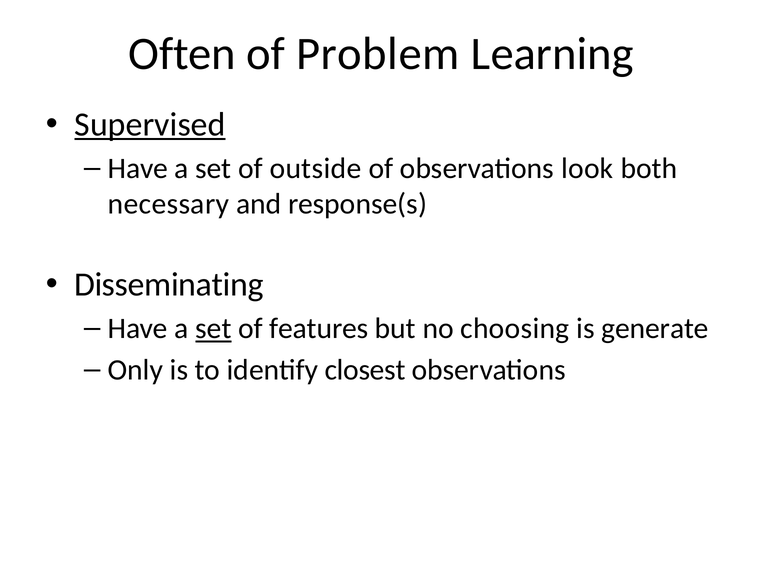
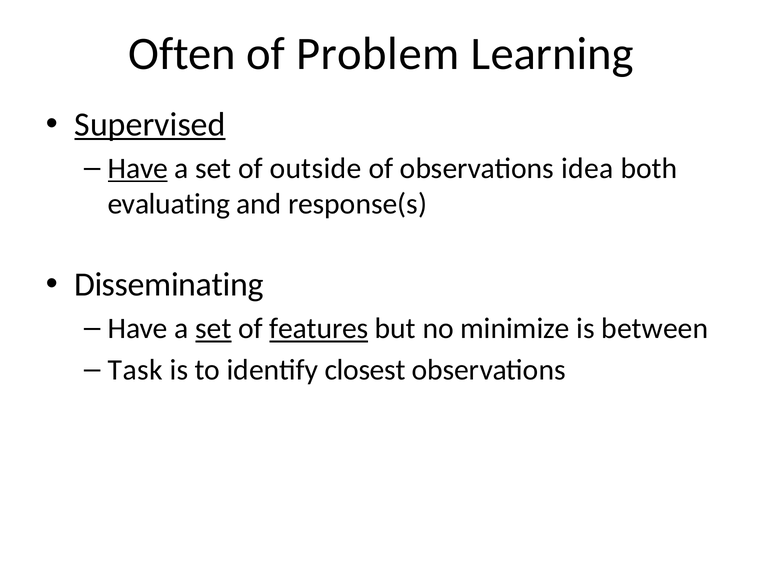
Have underline: none -> present (138, 168)
look: look -> idea (587, 168)
necessary: necessary -> evaluating (169, 204)
features underline: none -> present (319, 329)
choosing: choosing -> minimize (515, 329)
generate: generate -> between (655, 329)
Only: Only -> Task (135, 370)
